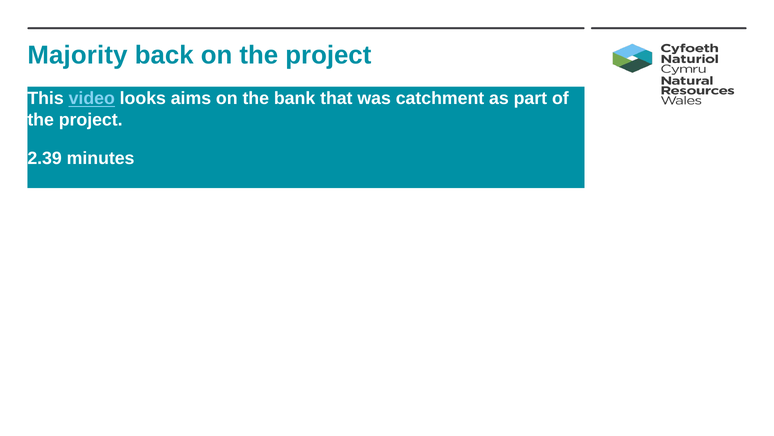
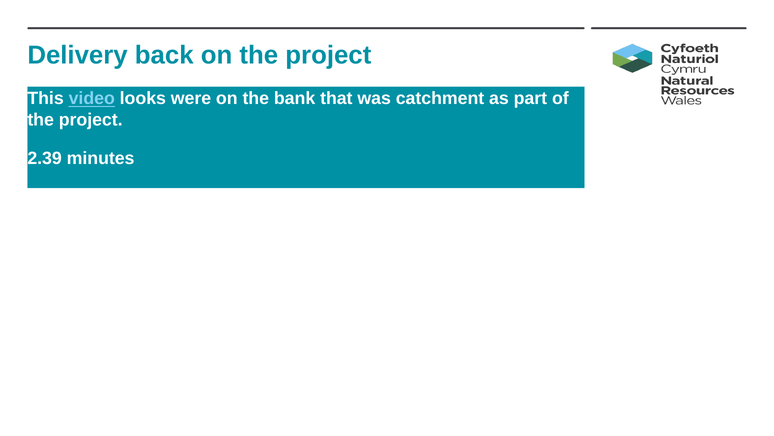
Majority: Majority -> Delivery (78, 55)
aims: aims -> were (191, 98)
